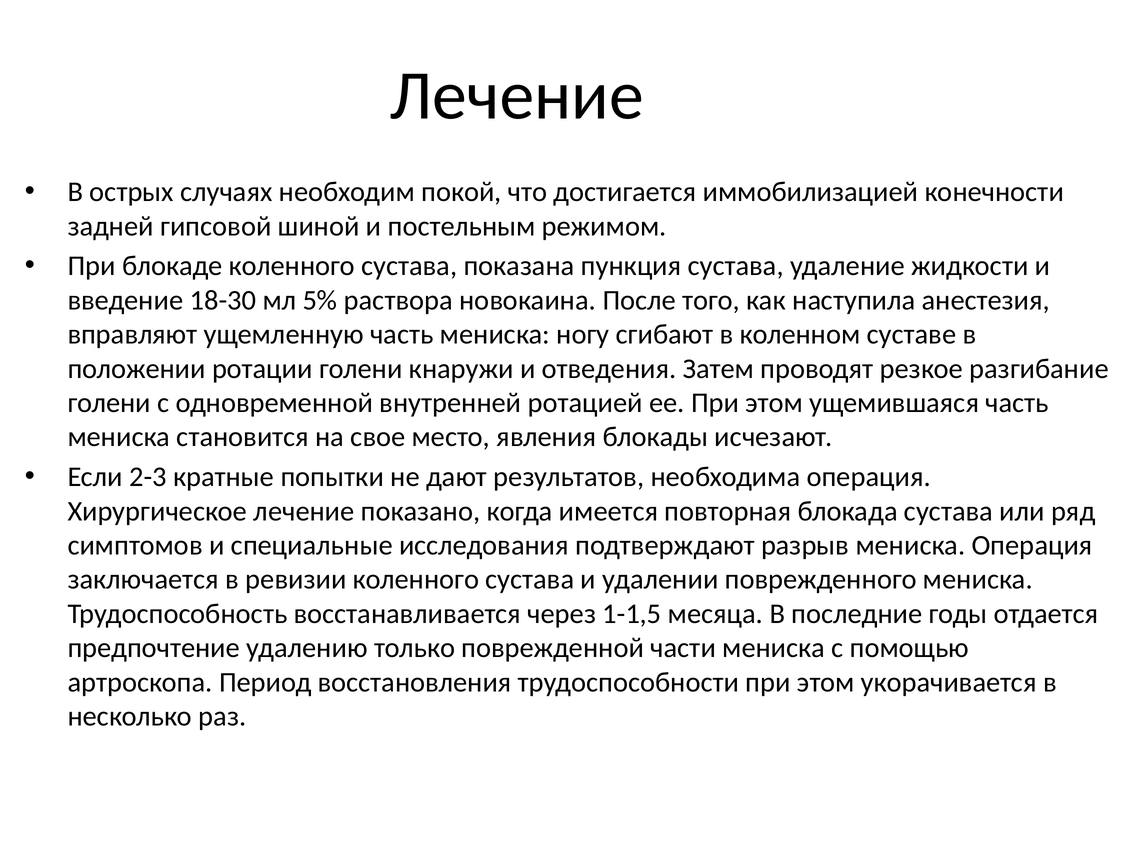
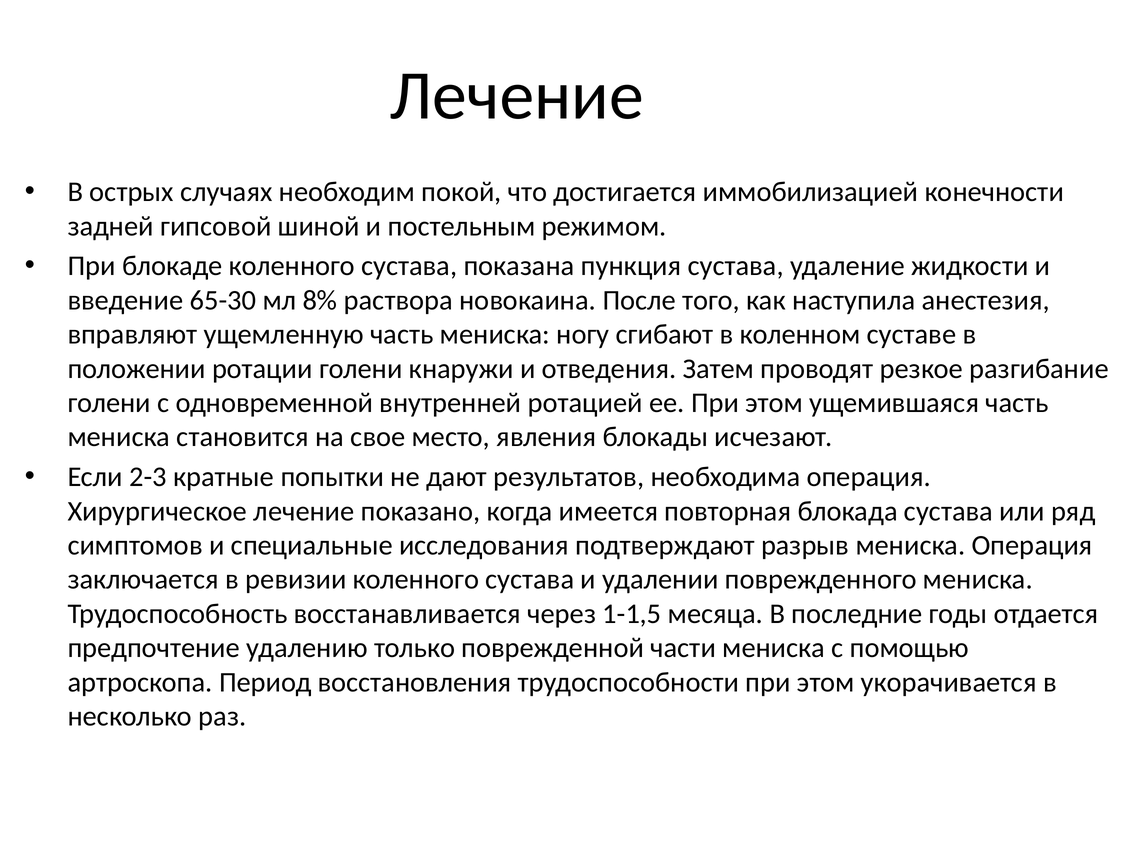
18-30: 18-30 -> 65-30 (223, 300)
5%: 5% -> 8% (320, 300)
